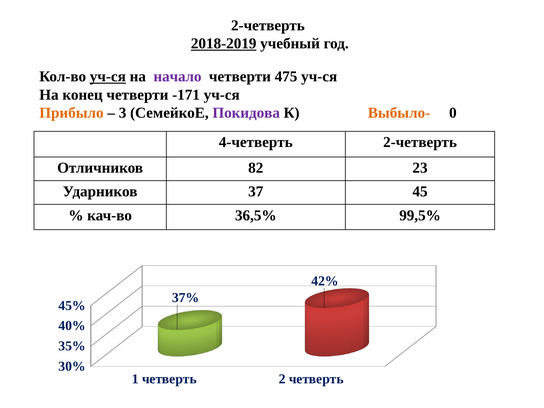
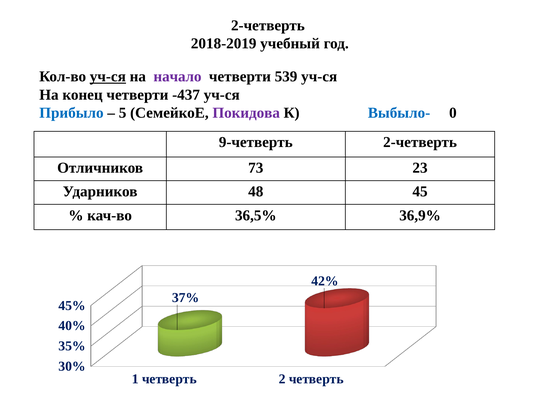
2018-2019 underline: present -> none (224, 44)
475: 475 -> 539 (286, 77)
-171: -171 -> -437 (186, 95)
Прибыло colour: orange -> blue (71, 113)
3: 3 -> 5 (123, 113)
Выбыло- colour: orange -> blue (399, 113)
4-четверть: 4-четверть -> 9-четверть (256, 142)
82: 82 -> 73 (256, 168)
37: 37 -> 48 (256, 192)
99,5%: 99,5% -> 36,9% (420, 215)
